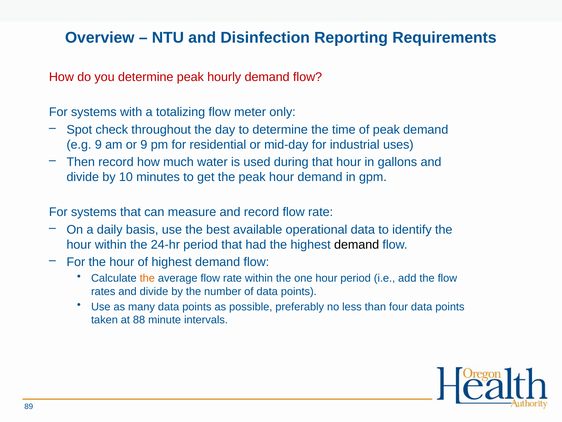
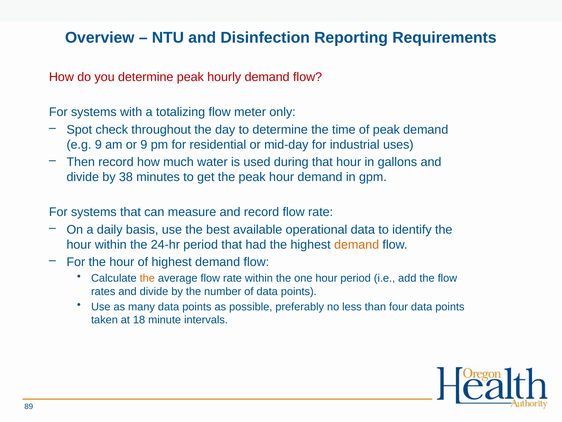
10: 10 -> 38 (126, 177)
demand colour: black -> orange (357, 244)
88: 88 -> 18 (139, 320)
